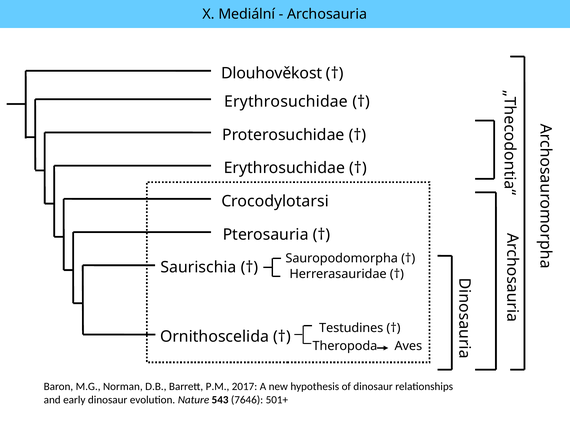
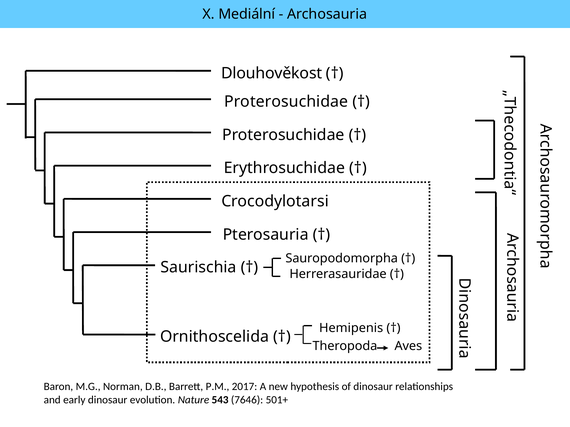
Erythrosuchidae: Erythrosuchidae -> Proterosuchidae (286, 102)
Testudines: Testudines -> Hemipenis (351, 328)
